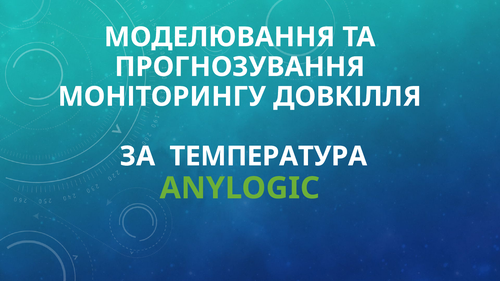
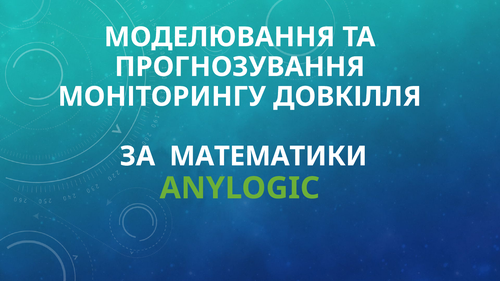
ТЕМПЕРАТУРА: ТЕМПЕРАТУРА -> МАТЕМАТИКИ (268, 156)
